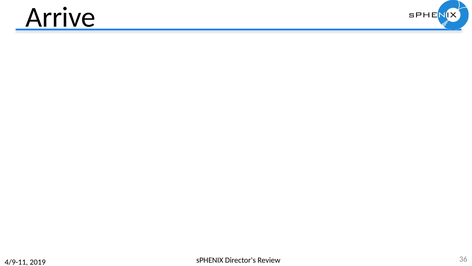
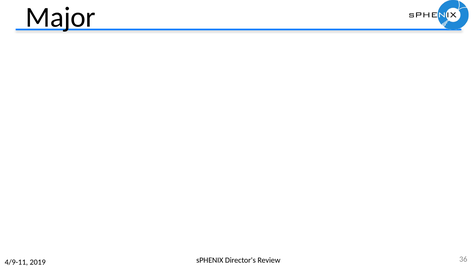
Arrive: Arrive -> Major (61, 17)
